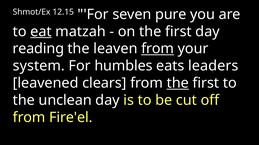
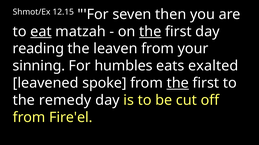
pure: pure -> then (171, 14)
the underline: none -> present (150, 32)
from underline: present -> none (158, 49)
system: system -> sinning (39, 66)
leaders: leaders -> exalted (213, 66)
clears: clears -> spoke (104, 83)
unclean: unclean -> remedy (65, 101)
